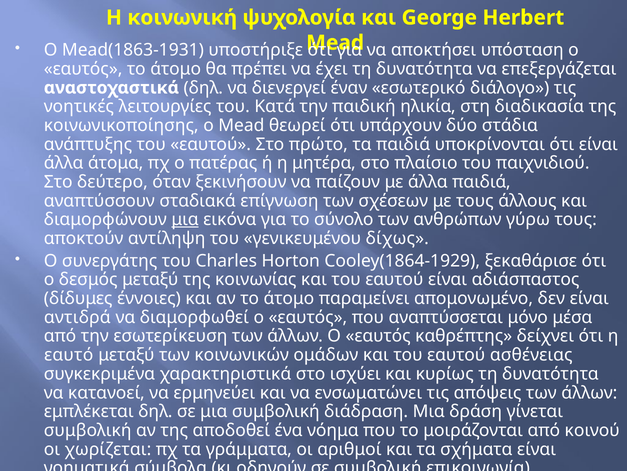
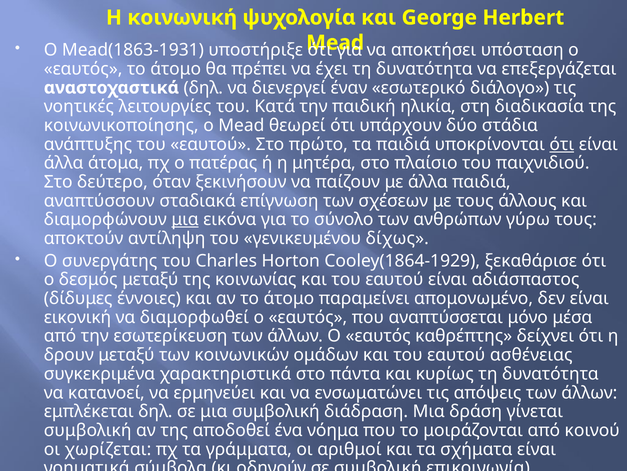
ότι underline: none -> present (562, 144)
αντιδρά: αντιδρά -> εικονική (77, 317)
εαυτό: εαυτό -> δρουν (69, 355)
ισχύει: ισχύει -> πάντα (355, 373)
